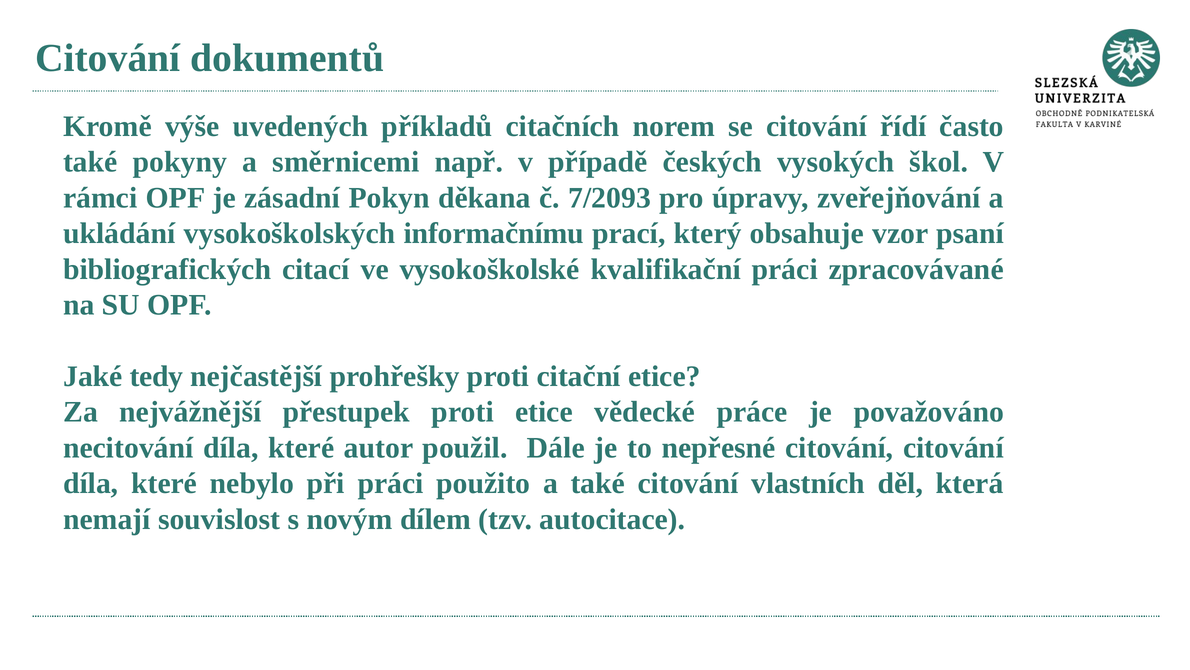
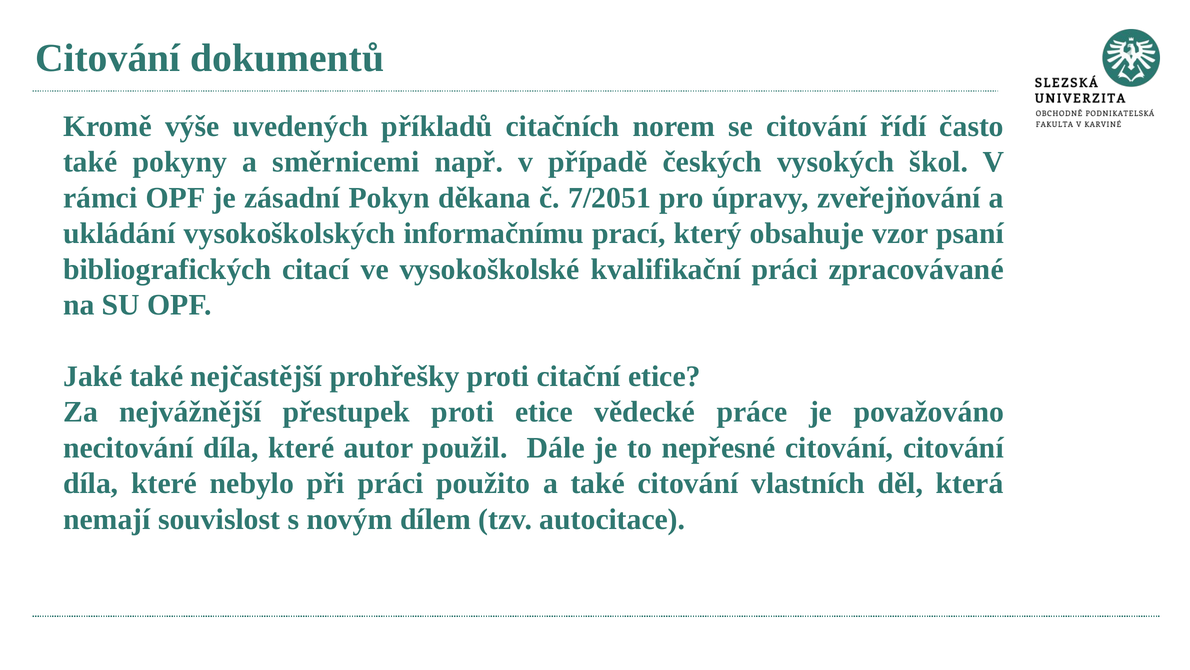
7/2093: 7/2093 -> 7/2051 (610, 198)
Jaké tedy: tedy -> také (157, 376)
